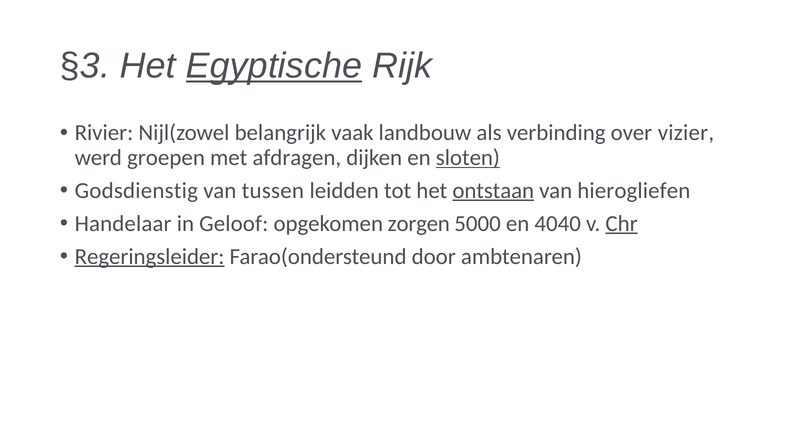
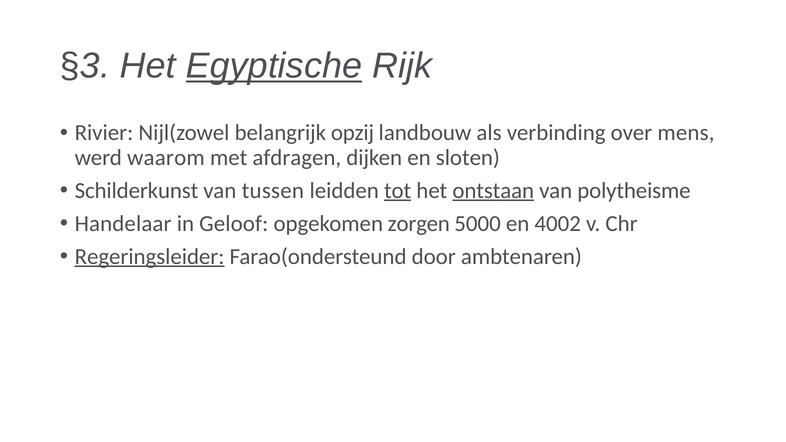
vaak: vaak -> opzij (352, 133)
vizier: vizier -> mens (686, 133)
groepen: groepen -> waarom (166, 158)
sloten underline: present -> none (468, 158)
Godsdienstig: Godsdienstig -> Schilderkunst (136, 191)
tot underline: none -> present (398, 191)
hierogliefen: hierogliefen -> polytheisme (634, 191)
4040: 4040 -> 4002 (558, 224)
Chr underline: present -> none (622, 224)
